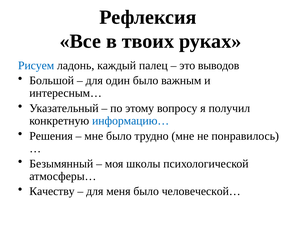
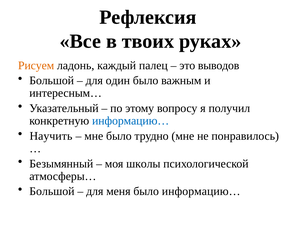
Рисуем colour: blue -> orange (36, 65)
Решения: Решения -> Научить (51, 136)
Качеству: Качеству -> Большой (52, 191)
было человеческой…: человеческой… -> информацию… (201, 191)
